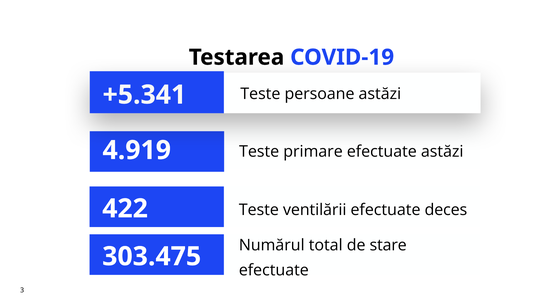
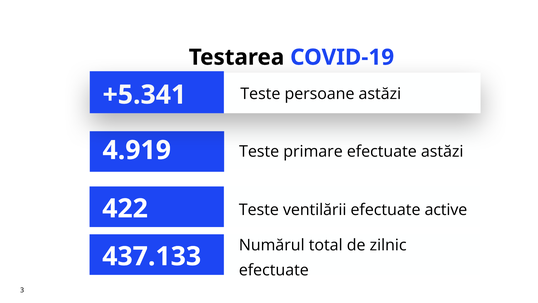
deces: deces -> active (446, 210)
stare: stare -> zilnic (388, 245)
303.475: 303.475 -> 437.133 (152, 256)
